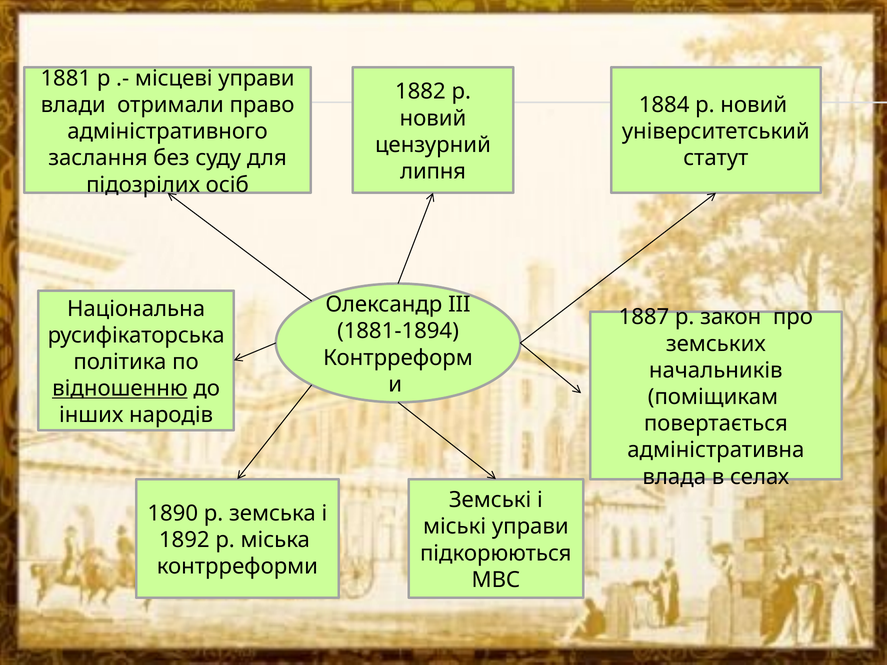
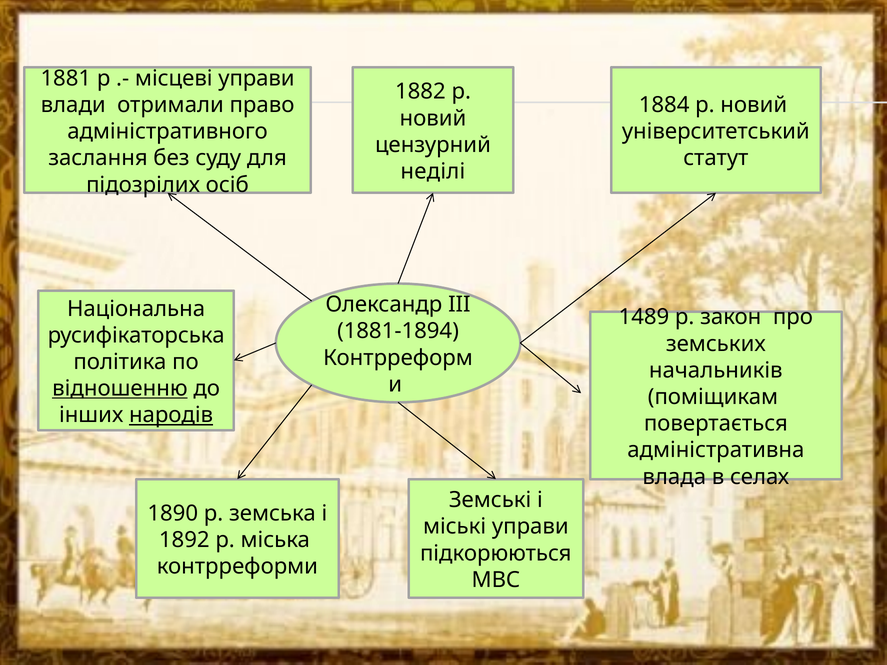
липня: липня -> неділі (433, 171)
1887: 1887 -> 1489 (644, 317)
народів underline: none -> present (171, 415)
